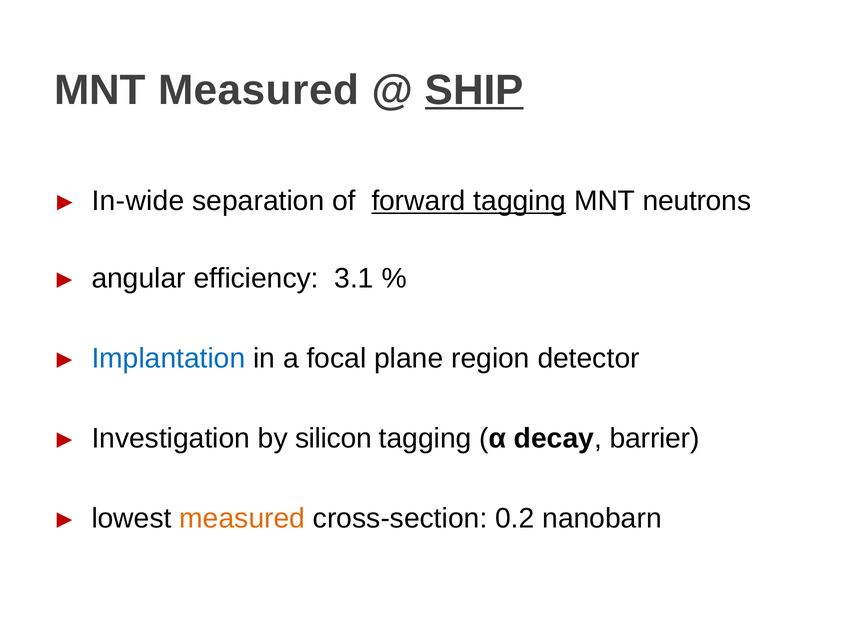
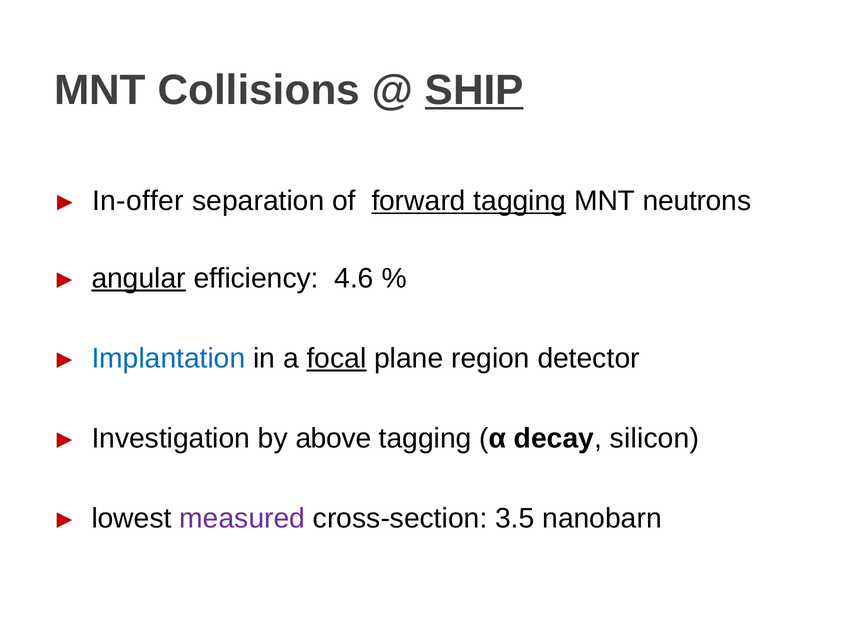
MNT Measured: Measured -> Collisions (259, 90)
In-wide: In-wide -> In-offer (138, 201)
angular underline: none -> present (139, 278)
3.1: 3.1 -> 4.6 (354, 278)
focal underline: none -> present (337, 358)
silicon: silicon -> above (333, 439)
barrier: barrier -> silicon (654, 439)
measured colour: orange -> purple (242, 519)
0.2: 0.2 -> 3.5 (515, 519)
